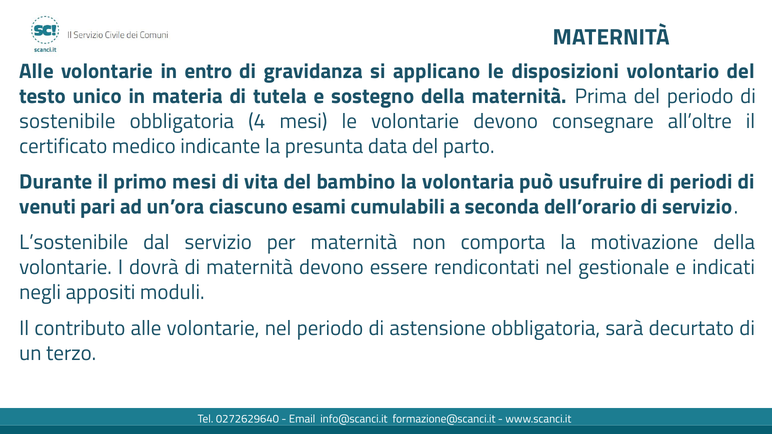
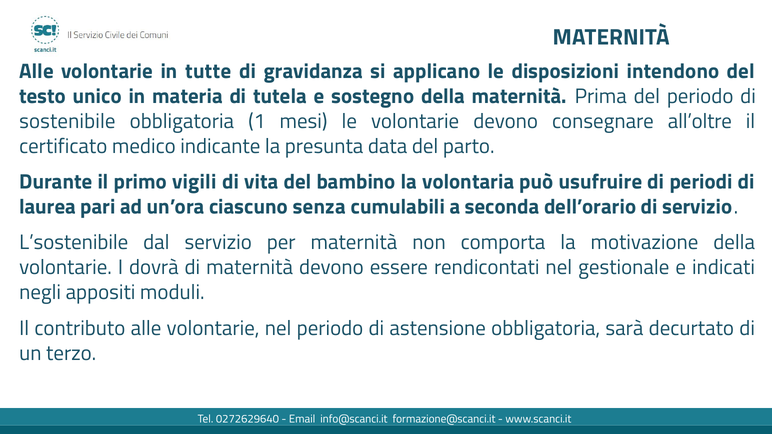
entro: entro -> tutte (208, 71)
volontario: volontario -> intendono (673, 71)
4: 4 -> 1 (257, 121)
primo mesi: mesi -> vigili (194, 182)
venuti: venuti -> laurea (48, 207)
esami: esami -> senza (319, 207)
